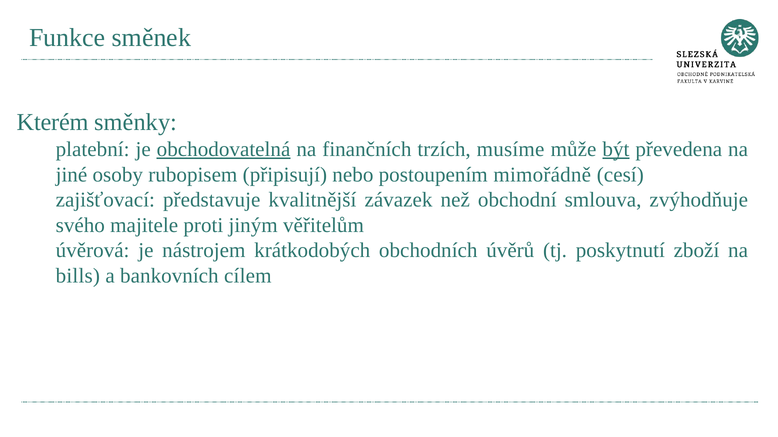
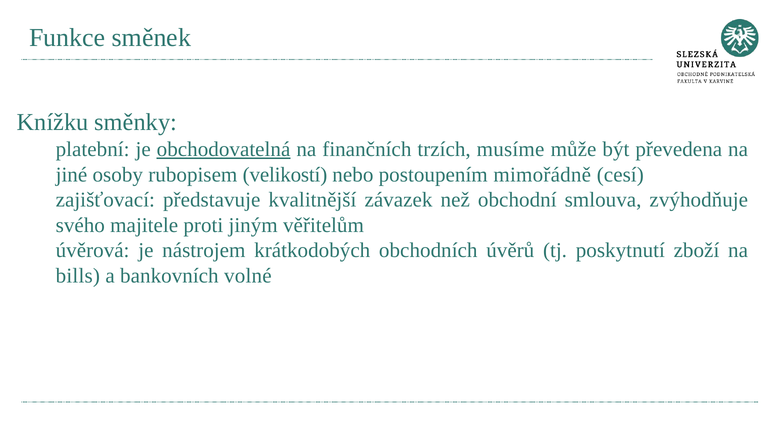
Kterém: Kterém -> Knížku (53, 123)
být underline: present -> none (616, 150)
připisují: připisují -> velikostí (285, 175)
cílem: cílem -> volné (248, 276)
